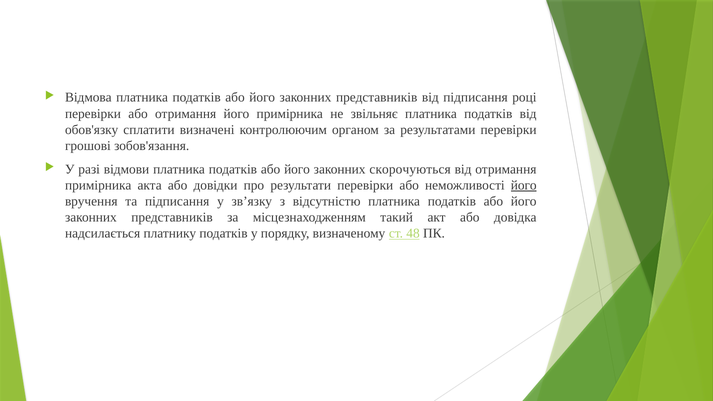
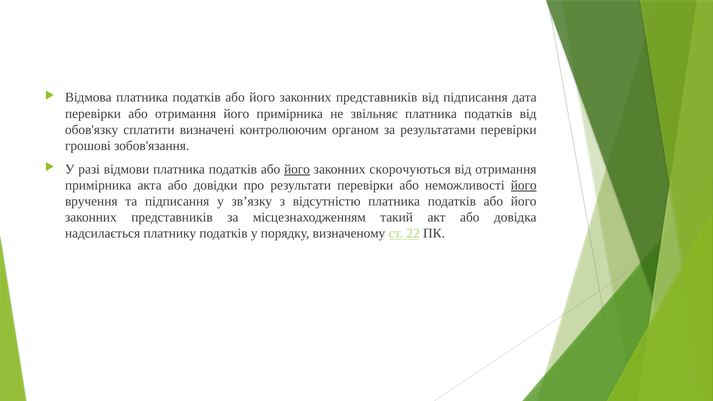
році: році -> дата (524, 98)
його underline: none -> present (297, 169)
48: 48 -> 22 (413, 233)
